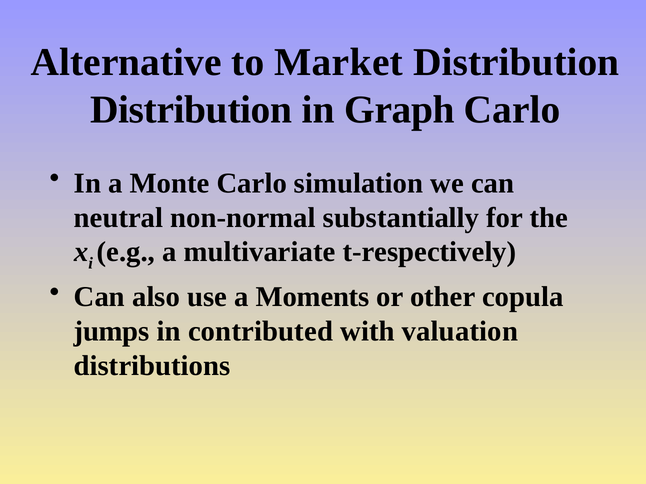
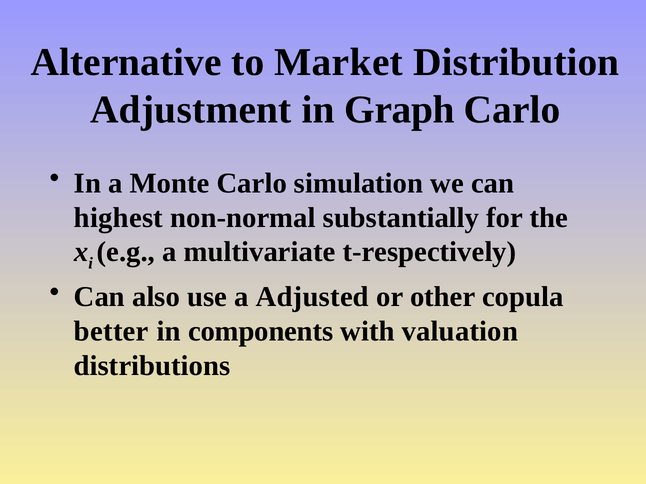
Distribution: Distribution -> Adjustment (191, 110)
neutral: neutral -> highest (118, 218)
Moments: Moments -> Adjusted (312, 297)
jumps: jumps -> better (111, 332)
contributed: contributed -> components (261, 332)
